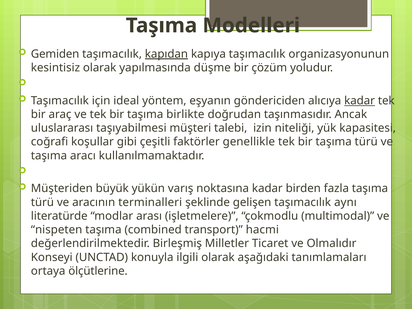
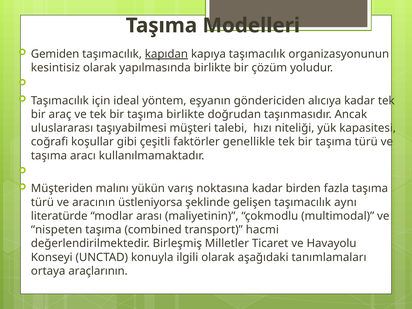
yapılmasında düşme: düşme -> birlikte (212, 68)
kadar underline: present -> none (360, 101)
izin: izin -> hızı (262, 128)
büyük: büyük -> malını (112, 189)
terminalleri: terminalleri -> üstleniyorsa (150, 202)
işletmelere: işletmelere -> maliyetinin (202, 216)
Olmalıdır: Olmalıdır -> Havayolu (332, 243)
ölçütlerine: ölçütlerine -> araçlarının (98, 271)
